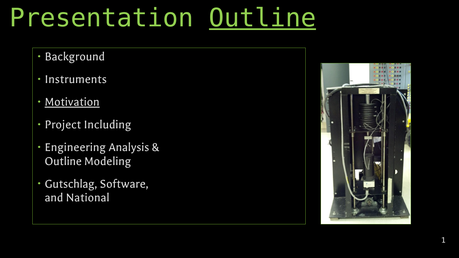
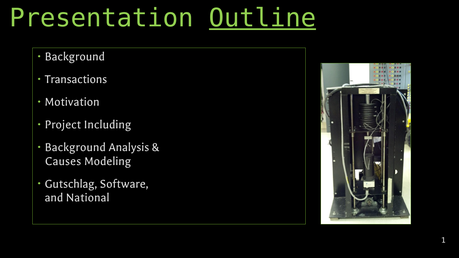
Instruments: Instruments -> Transactions (76, 79)
Motivation underline: present -> none (72, 102)
Engineering: Engineering -> Background (75, 147)
Outline: Outline -> Causes (63, 161)
